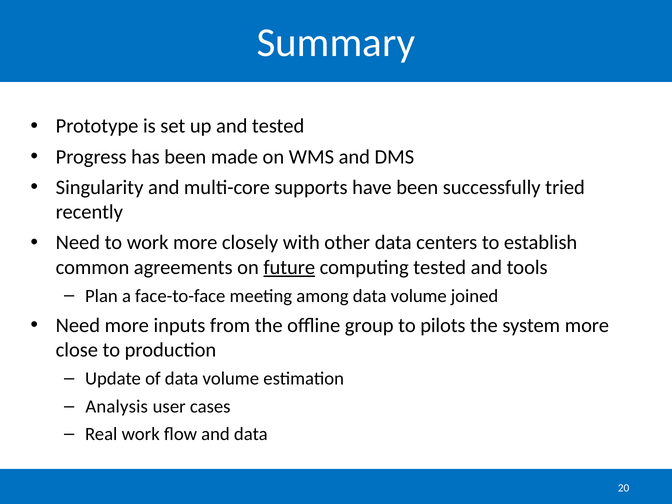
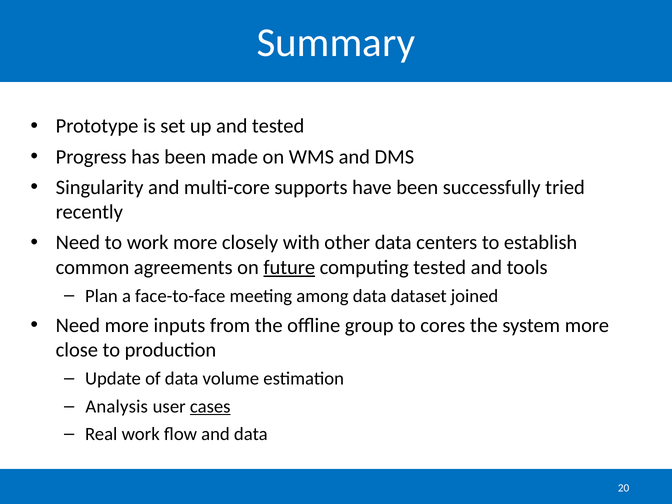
among data volume: volume -> dataset (419, 296)
pilots: pilots -> cores (443, 326)
cases underline: none -> present (210, 406)
